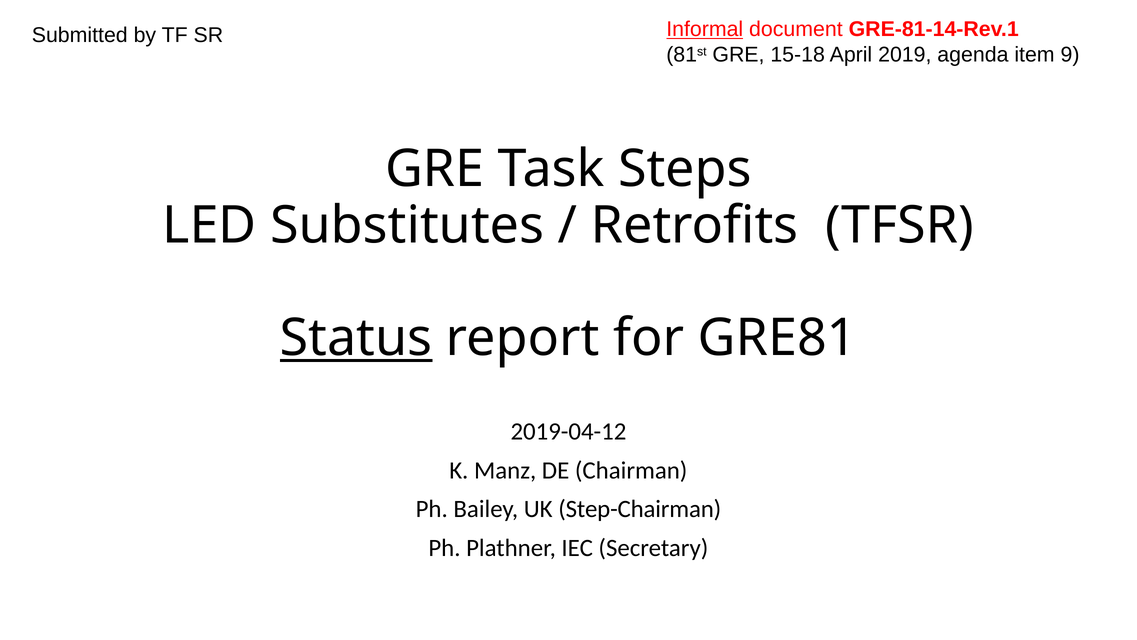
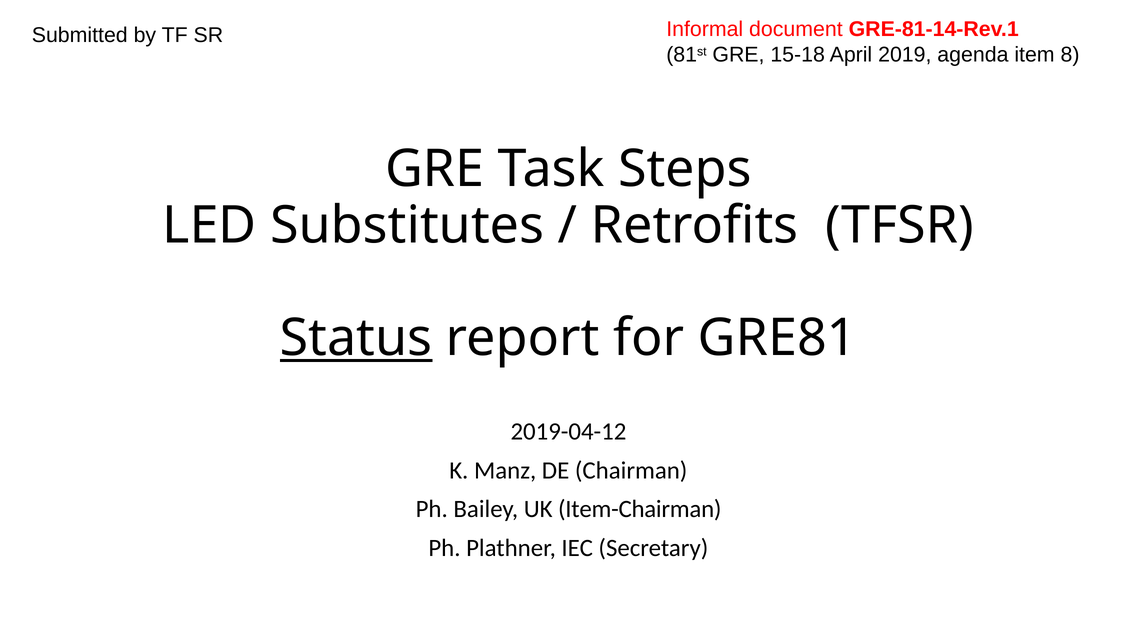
Informal underline: present -> none (705, 29)
9: 9 -> 8 (1070, 55)
Step-Chairman: Step-Chairman -> Item-Chairman (640, 509)
